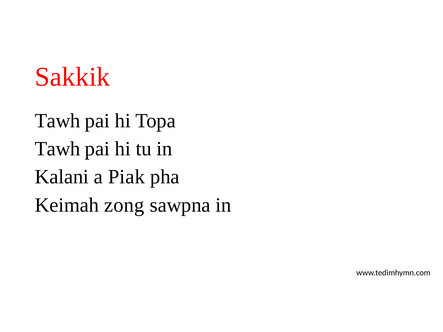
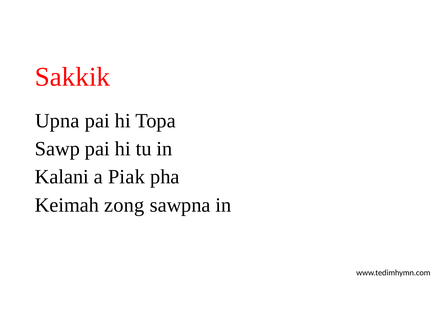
Tawh: Tawh -> Upna (57, 121)
Tawh: Tawh -> Sawp (57, 149)
